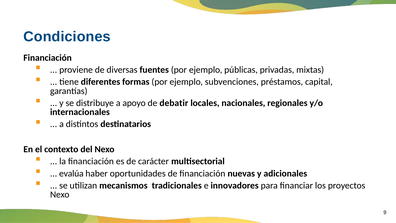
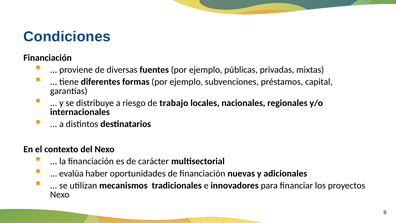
apoyo: apoyo -> riesgo (134, 103)
debatir: debatir -> trabajo (174, 103)
